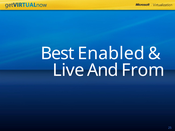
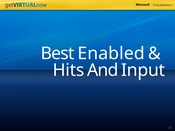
Live: Live -> Hits (68, 70)
From: From -> Input (143, 70)
